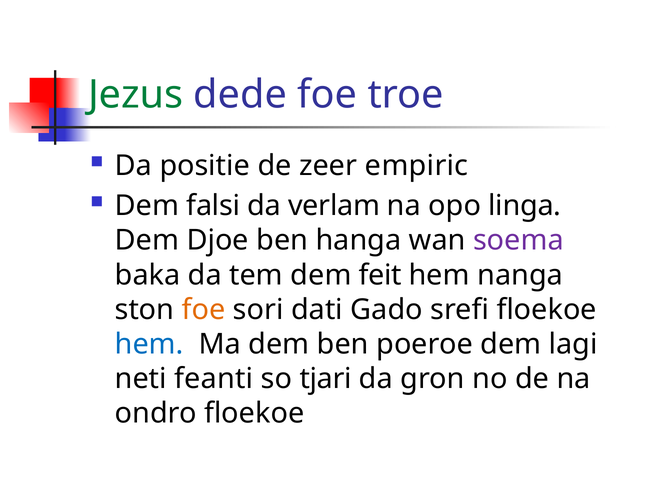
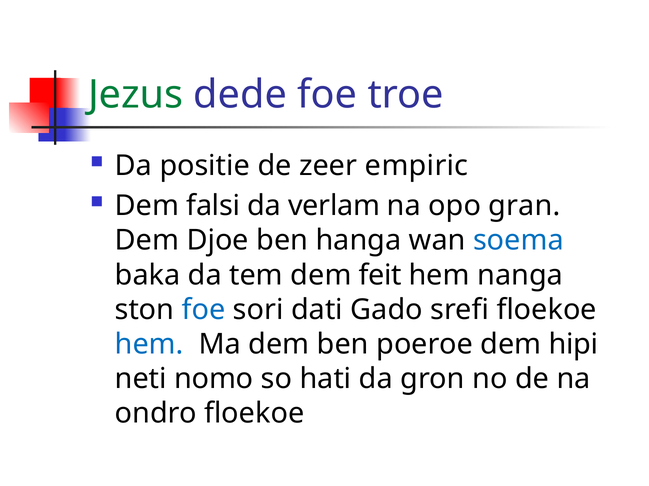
linga: linga -> gran (525, 206)
soema colour: purple -> blue (518, 241)
foe colour: orange -> blue (204, 310)
lagi: lagi -> hipi (573, 345)
feanti: feanti -> nomo (214, 379)
tjari: tjari -> hati (325, 379)
